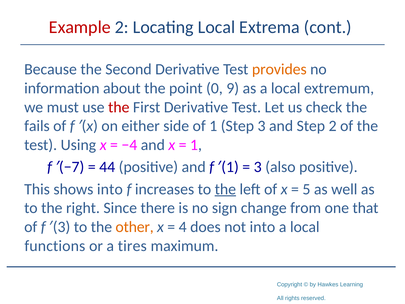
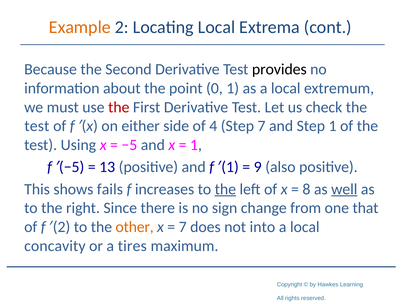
Example colour: red -> orange (80, 27)
provides colour: orange -> black (279, 69)
0 9: 9 -> 1 (233, 88)
fails: fails -> test (37, 126)
of 1: 1 -> 4 (213, 126)
Step 3: 3 -> 7 (262, 126)
Step 2: 2 -> 1 (333, 126)
−4: −4 -> −5 (129, 145)
−7: −7 -> −5 (72, 167)
44: 44 -> 13 (107, 167)
3: 3 -> 9 (258, 167)
shows into: into -> fails (110, 189)
5: 5 -> 8 (306, 189)
well underline: none -> present (344, 189)
f 3: 3 -> 2 (62, 227)
4: 4 -> 7 (183, 227)
functions: functions -> concavity (55, 246)
